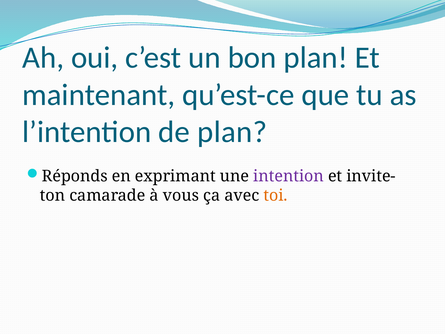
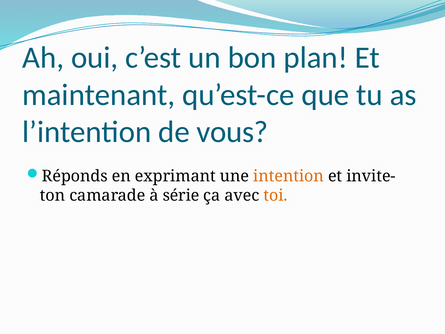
de plan: plan -> vous (232, 132)
intention colour: purple -> orange (289, 176)
vous: vous -> série (181, 195)
